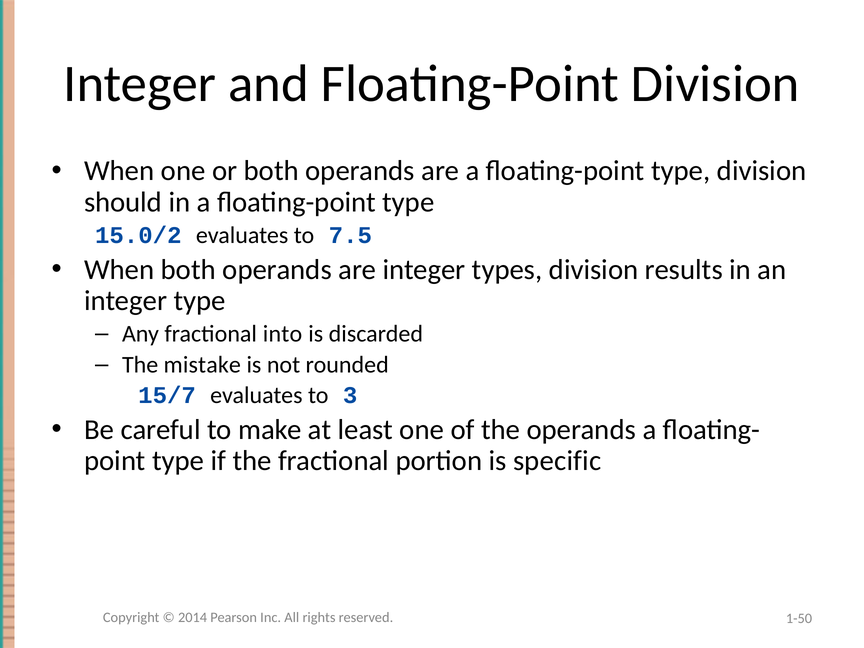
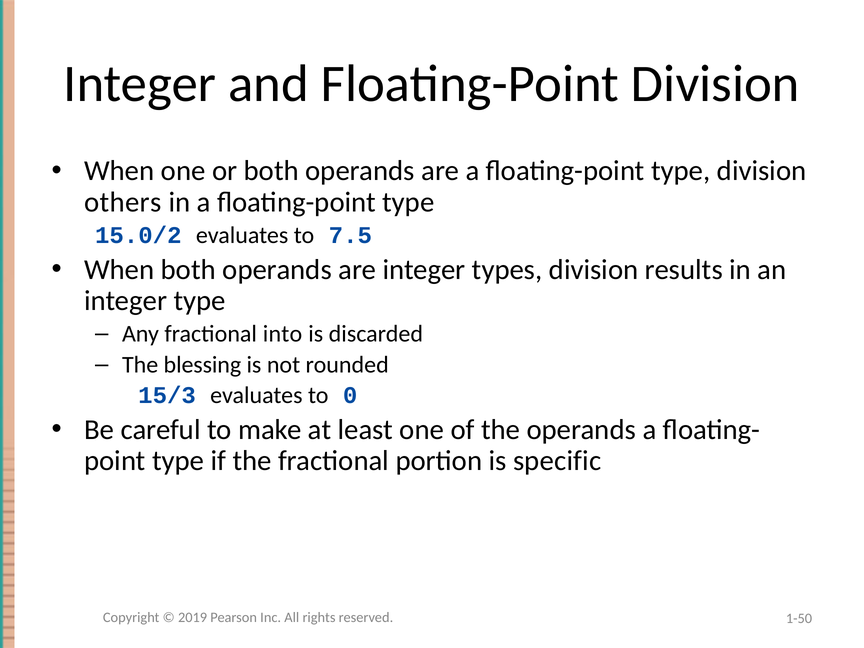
should: should -> others (123, 202)
mistake: mistake -> blessing (202, 365)
15/7: 15/7 -> 15/3 (167, 395)
3: 3 -> 0 (350, 395)
2014: 2014 -> 2019 (193, 617)
